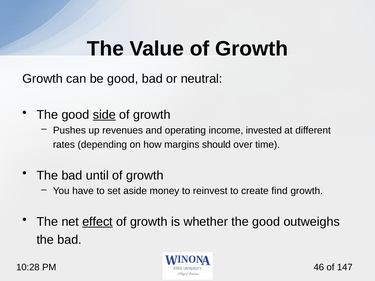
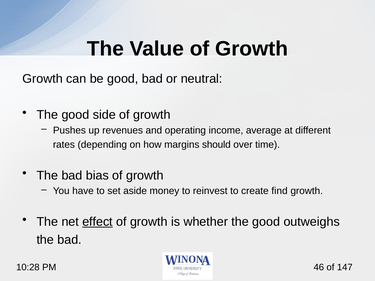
side underline: present -> none (104, 115)
invested: invested -> average (264, 130)
until: until -> bias (97, 176)
